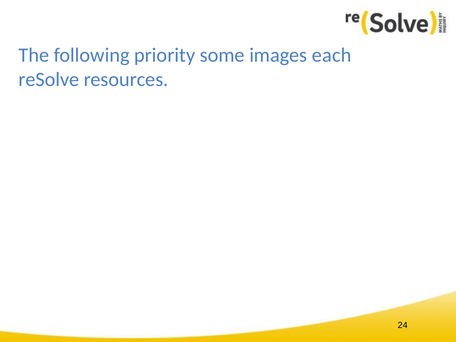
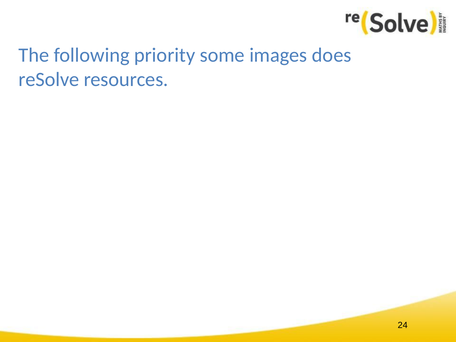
each: each -> does (332, 55)
